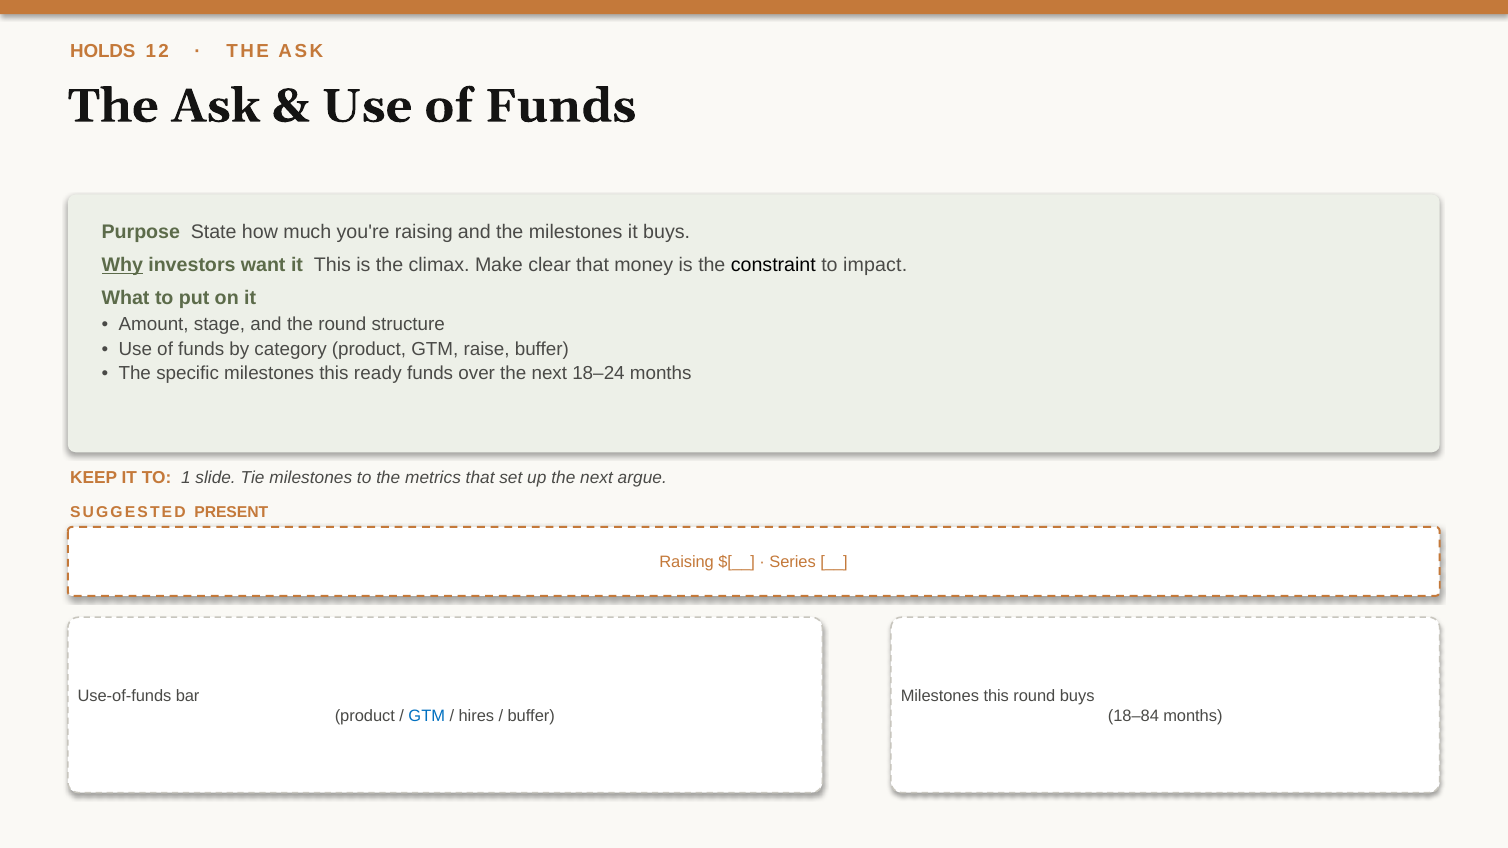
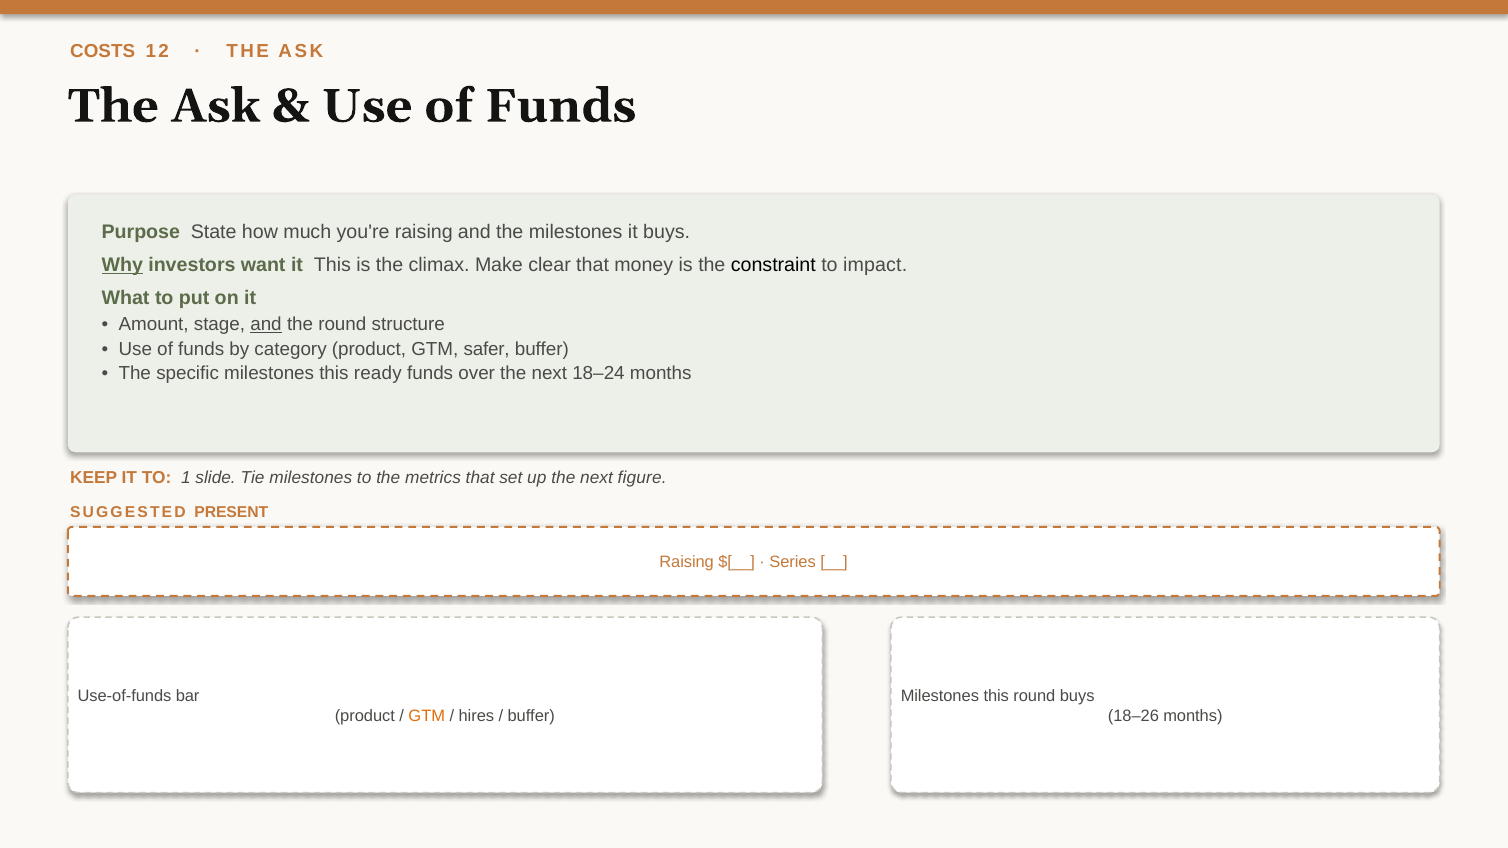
HOLDS: HOLDS -> COSTS (103, 51)
and underline: none -> present (266, 325)
raise: raise -> safer (487, 349)
argue: argue -> figure (642, 478)
GTM colour: blue -> orange (427, 716)
18–84: 18–84 -> 18–26 (1133, 716)
